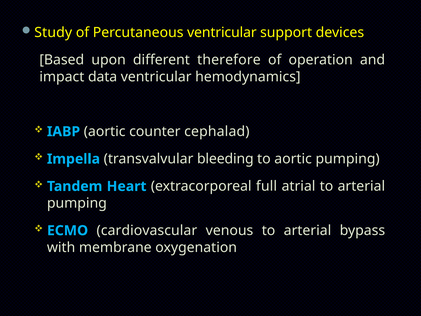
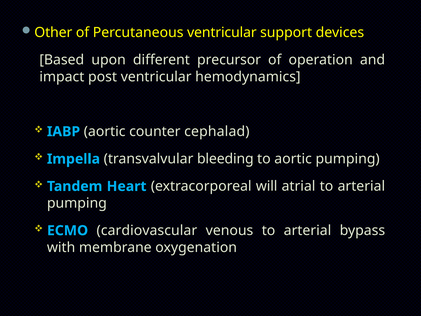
Study: Study -> Other (53, 33)
therefore: therefore -> precursor (229, 60)
data: data -> post (103, 77)
full: full -> will (267, 186)
